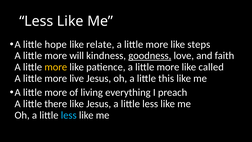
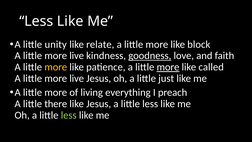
hope: hope -> unity (56, 44)
steps: steps -> block (199, 44)
will: will -> live (77, 56)
more underline: none -> present (168, 67)
this: this -> just (166, 78)
less colour: light blue -> light green (69, 115)
